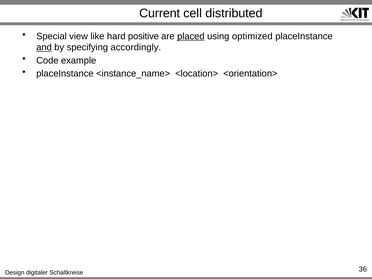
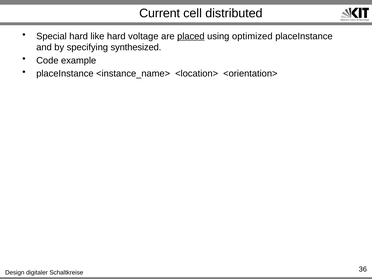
Special view: view -> hard (79, 36)
positive: positive -> voltage (143, 36)
and underline: present -> none (44, 47)
accordingly: accordingly -> synthesized (136, 47)
